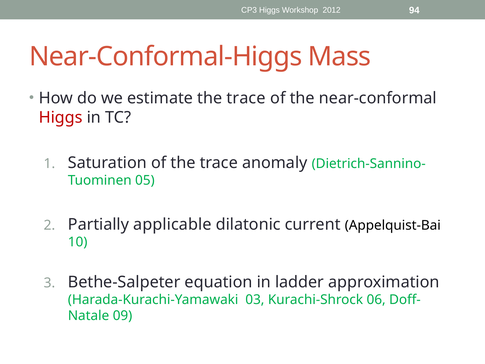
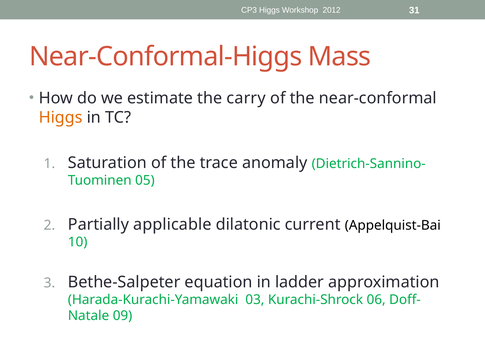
94: 94 -> 31 (414, 10)
estimate the trace: trace -> carry (246, 98)
Higgs colour: red -> orange (61, 118)
